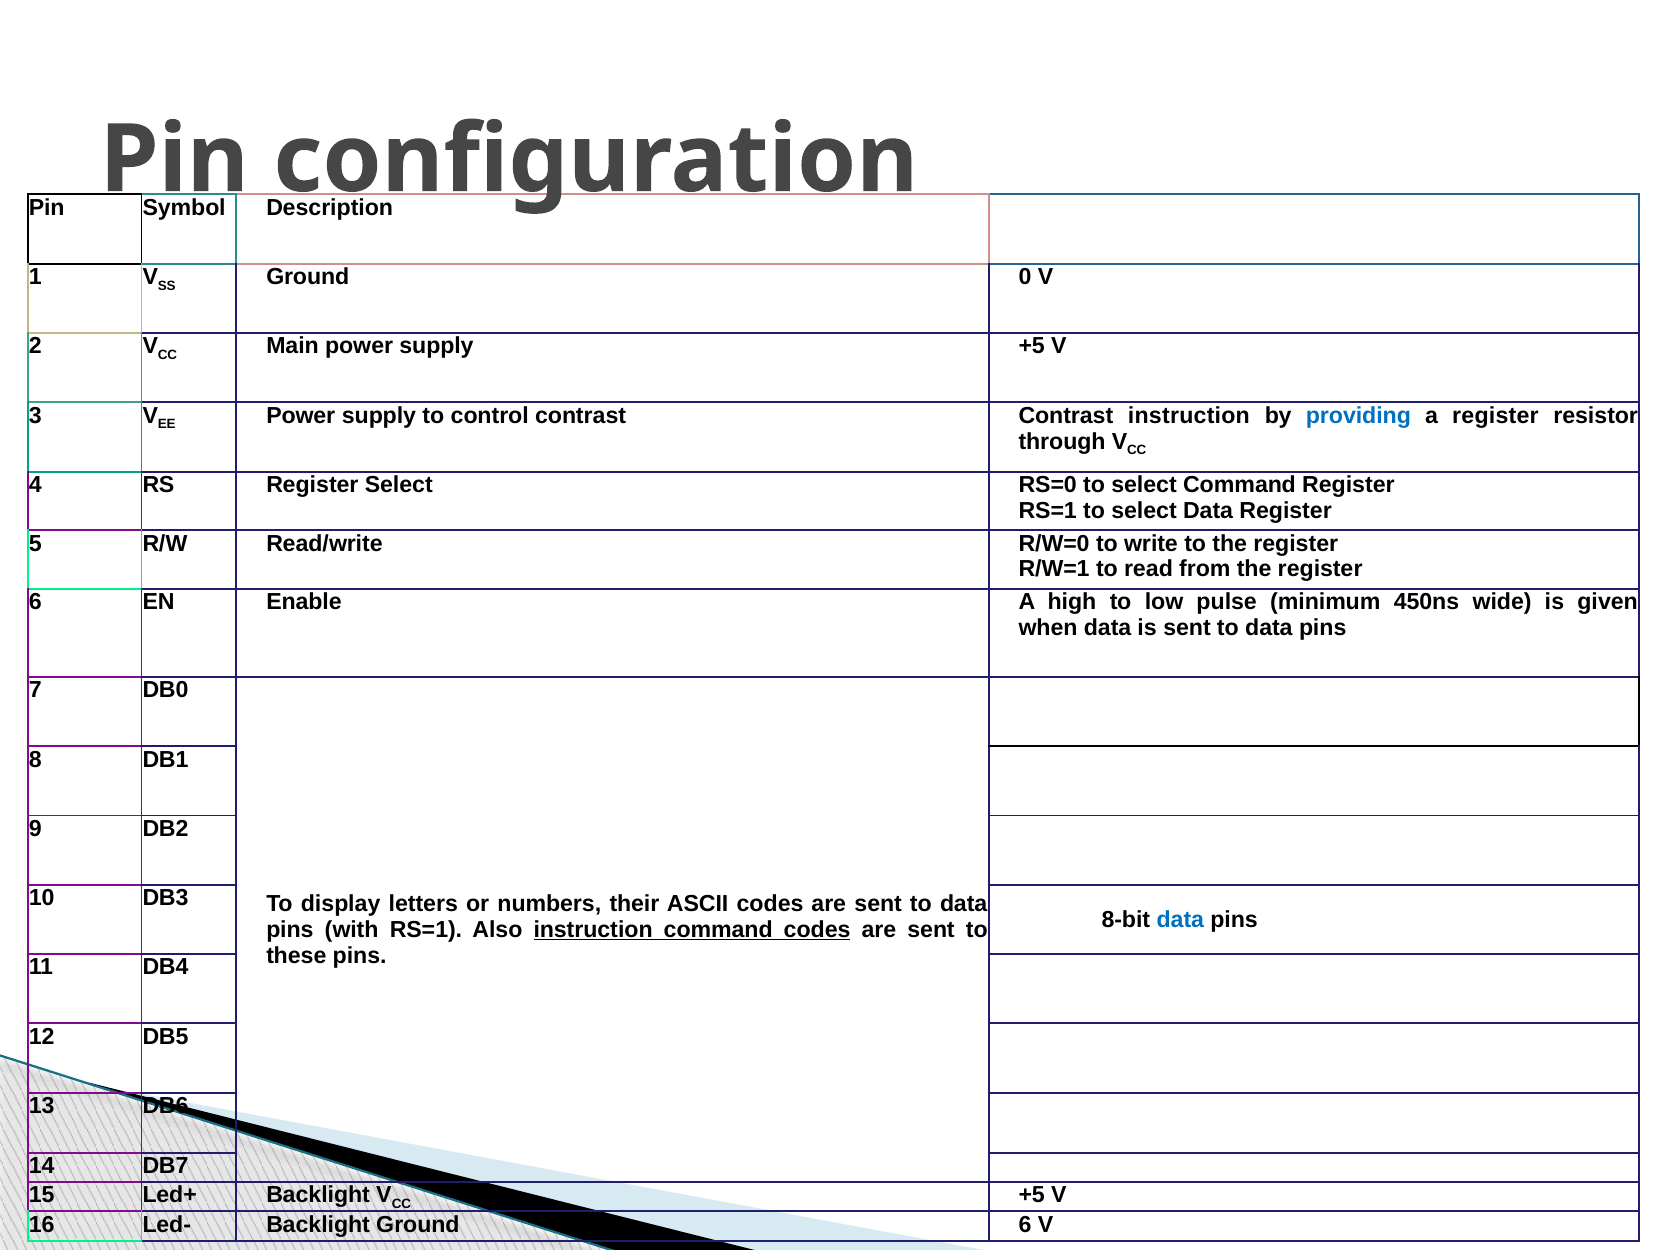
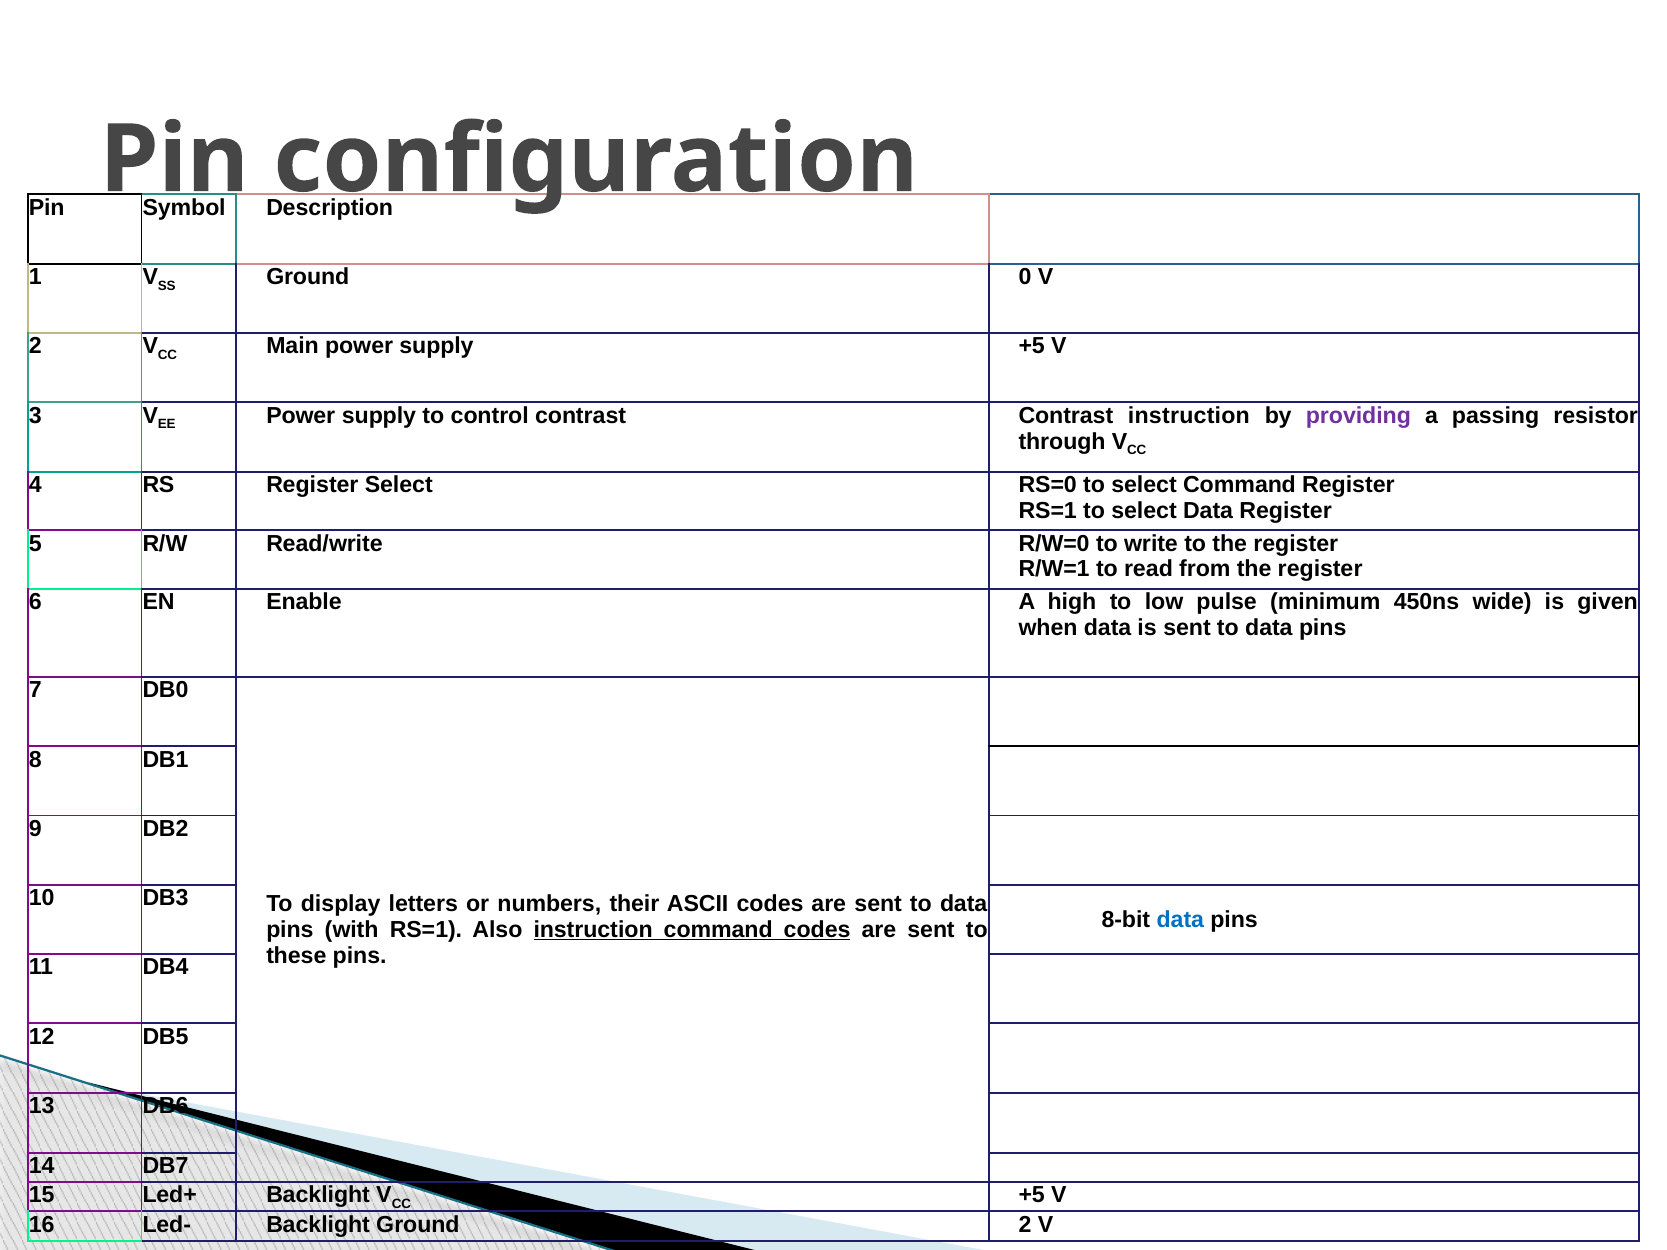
providing colour: blue -> purple (1358, 416)
a register: register -> passing (1496, 416)
Ground 6: 6 -> 2 (1025, 1225)
